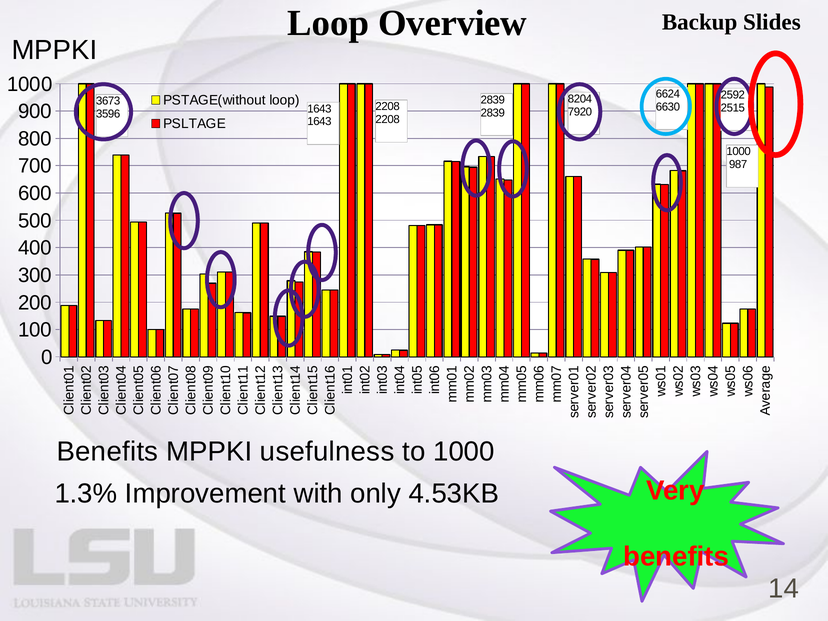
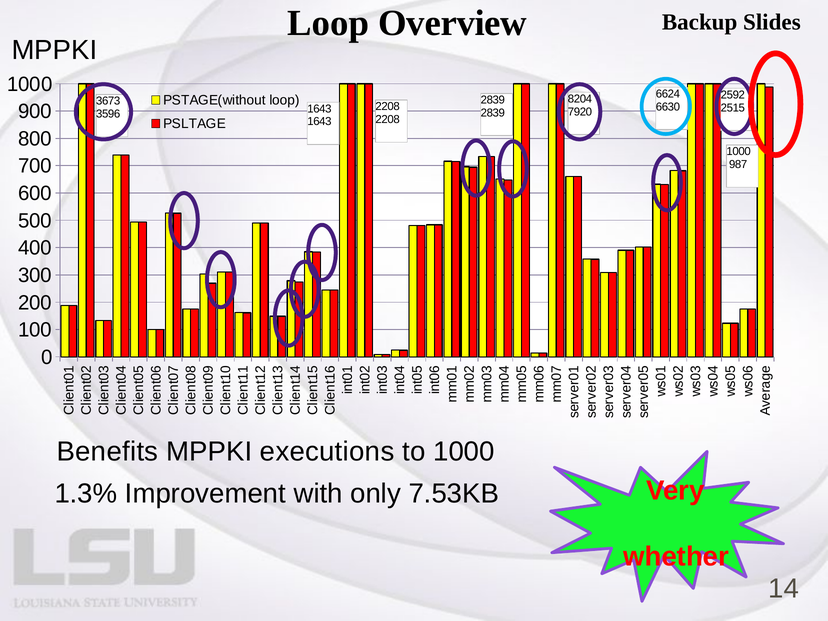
usefulness: usefulness -> executions (327, 452)
4.53KB: 4.53KB -> 7.53KB (454, 494)
benefits: benefits -> whether (676, 557)
